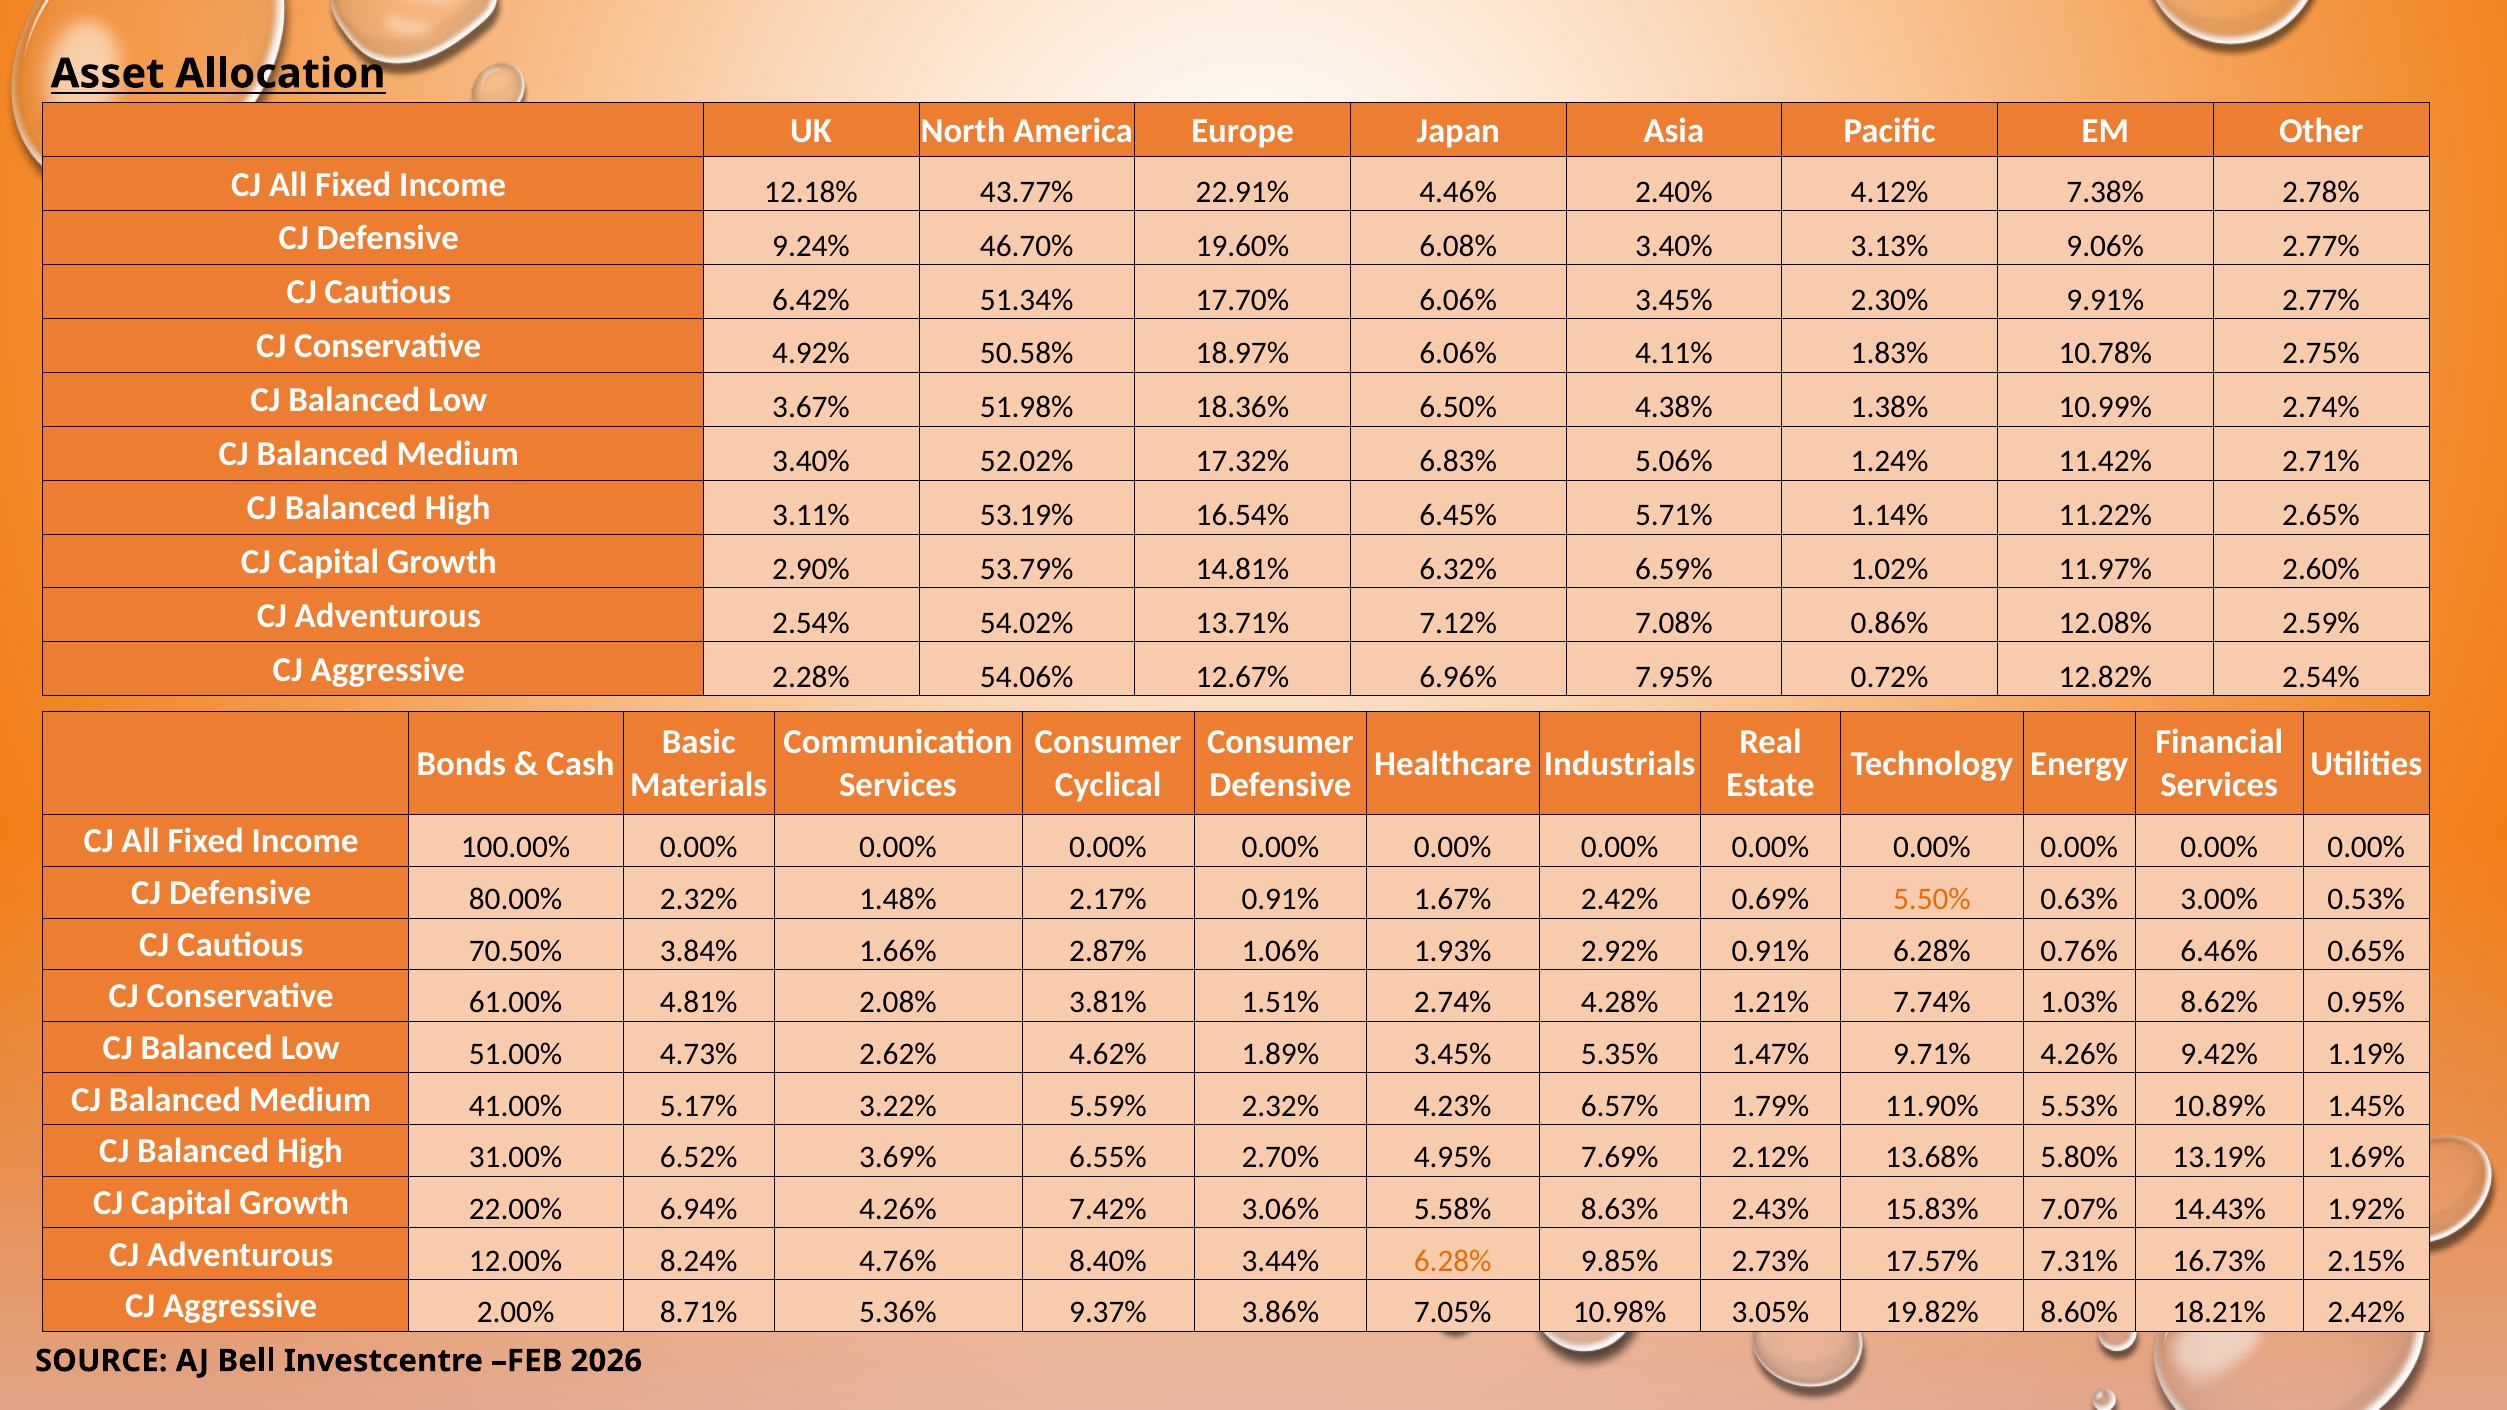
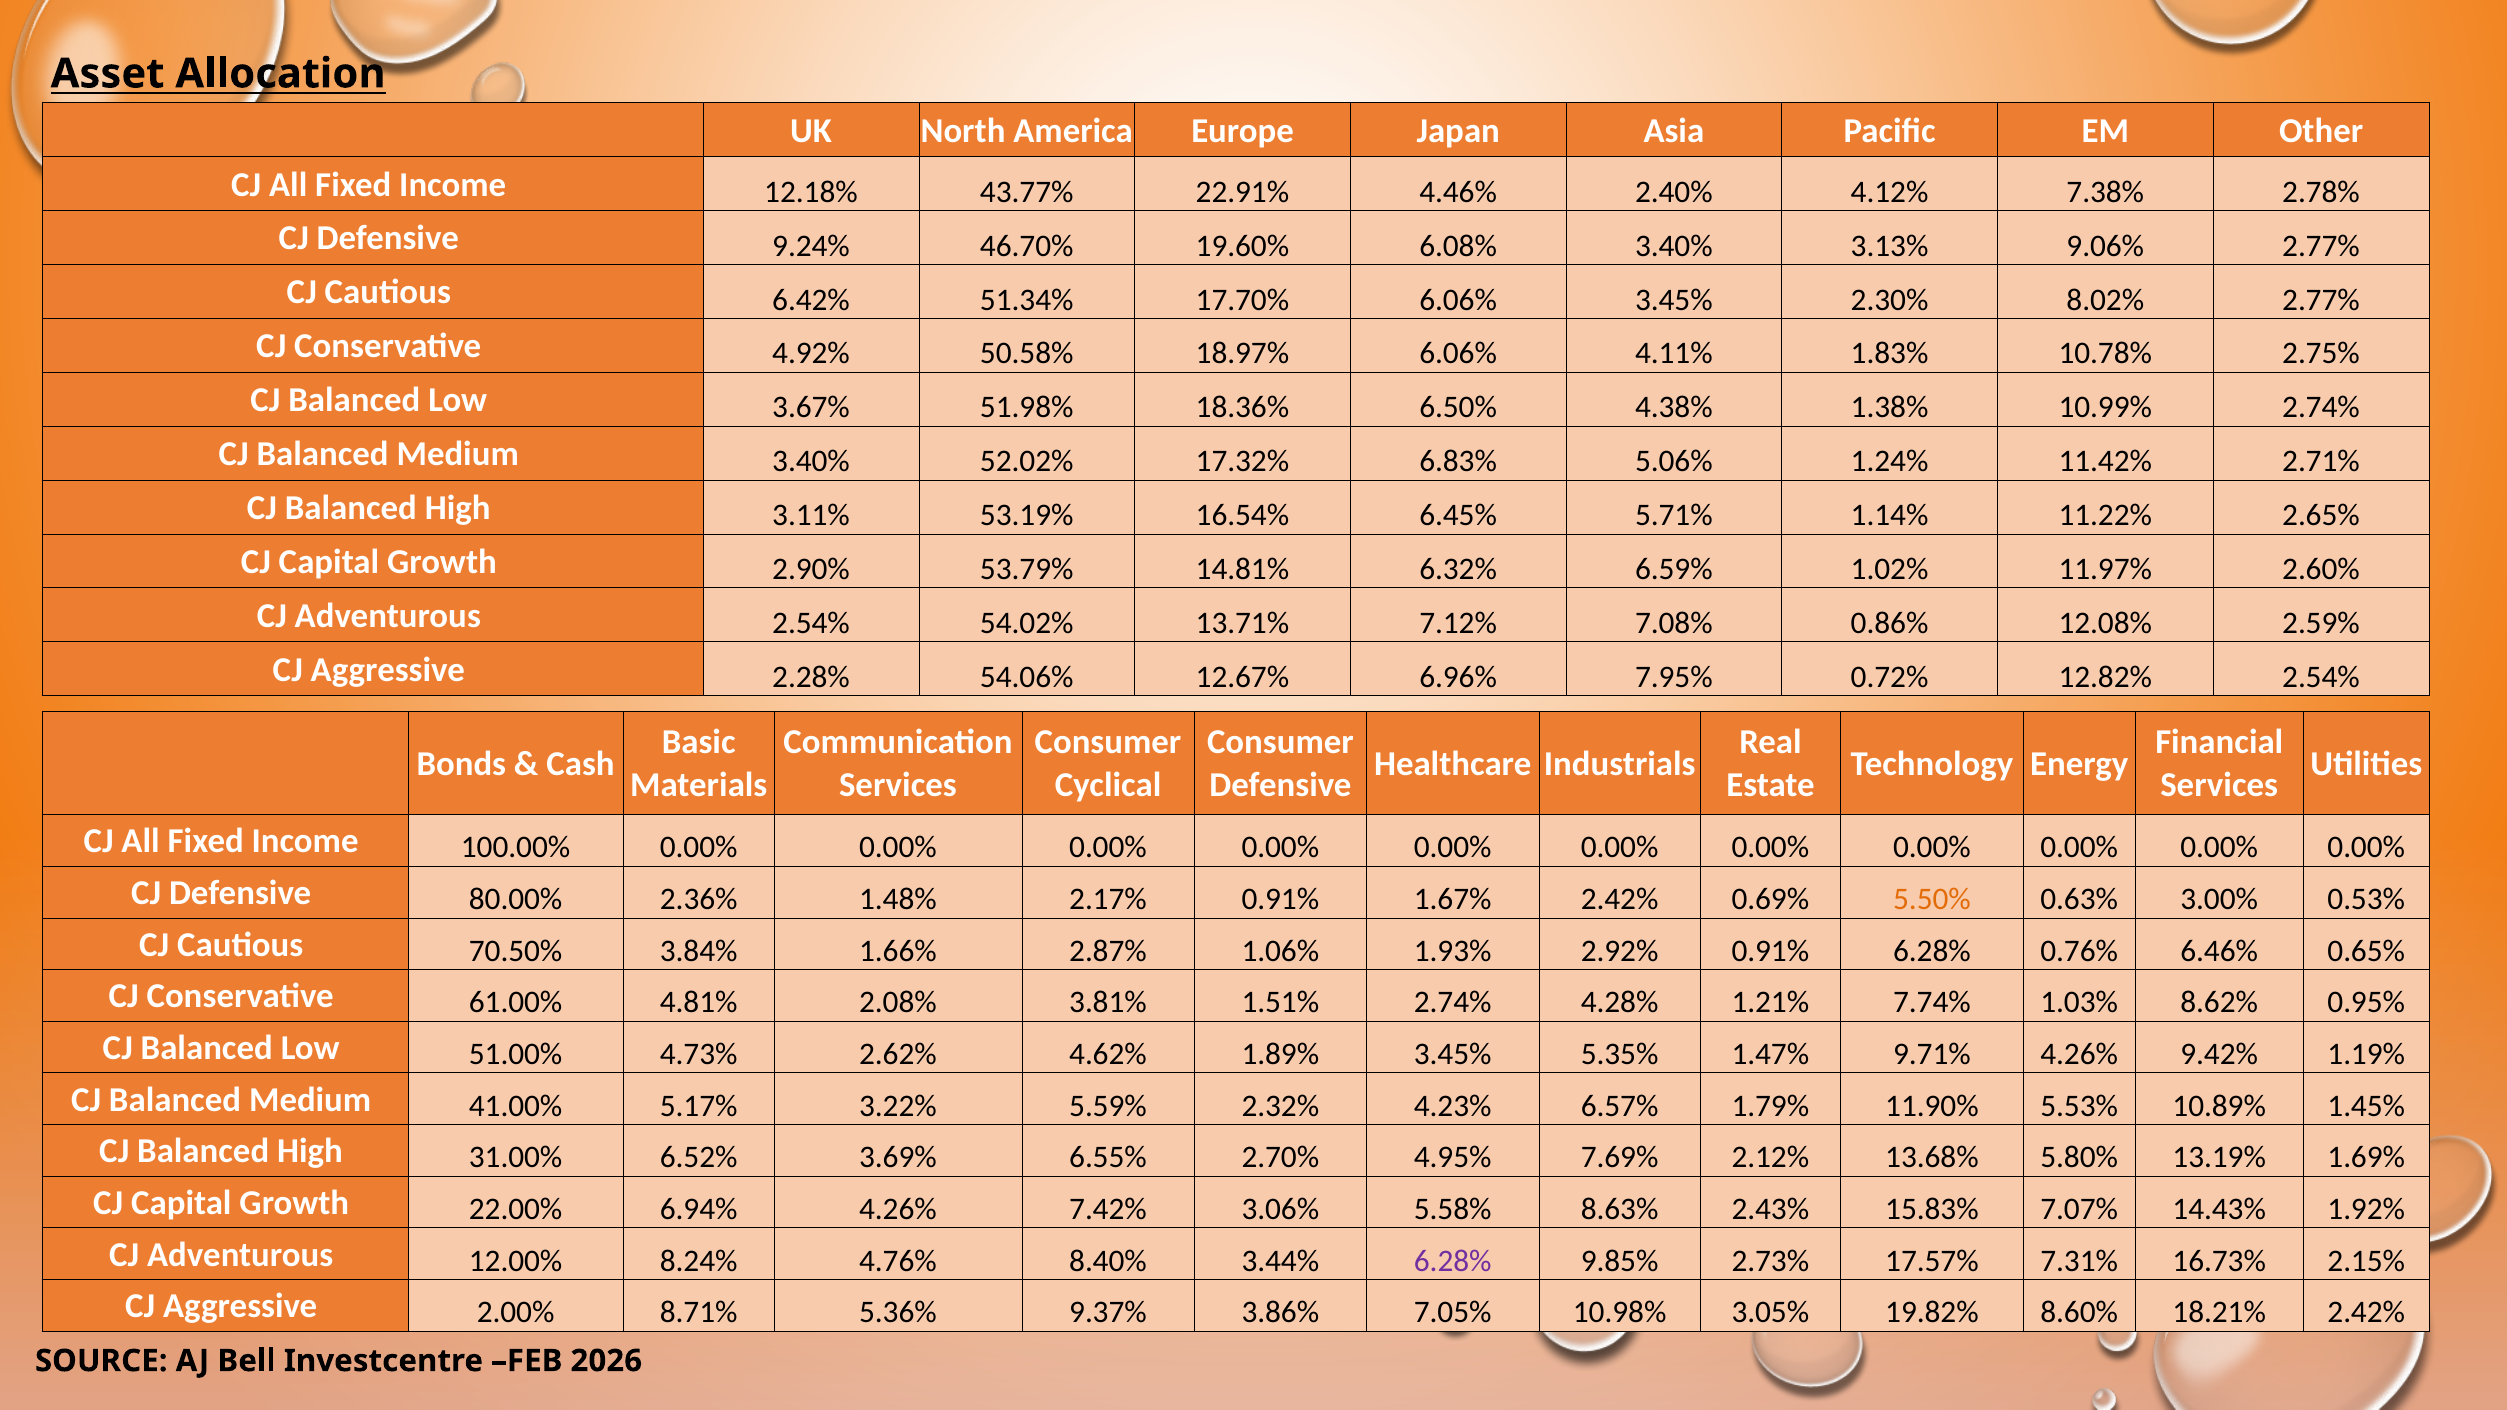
9.91%: 9.91% -> 8.02% (2105, 300)
80.00% 2.32%: 2.32% -> 2.36% (699, 899)
6.28% colour: orange -> purple (1453, 1261)
